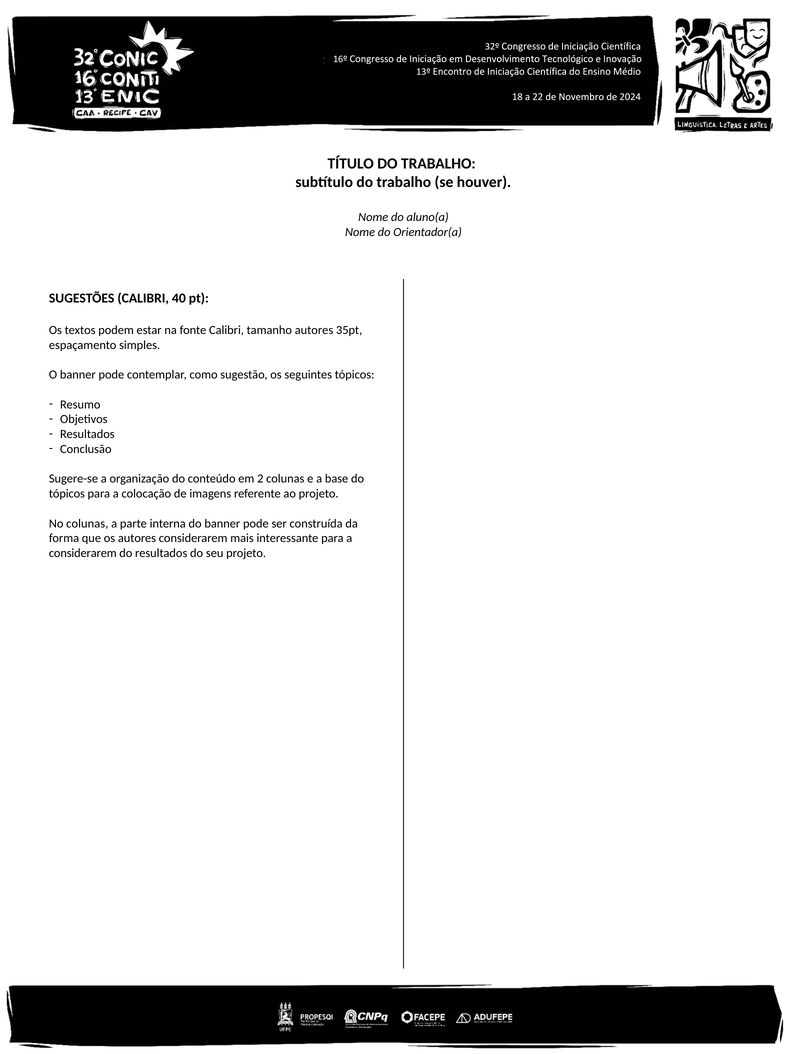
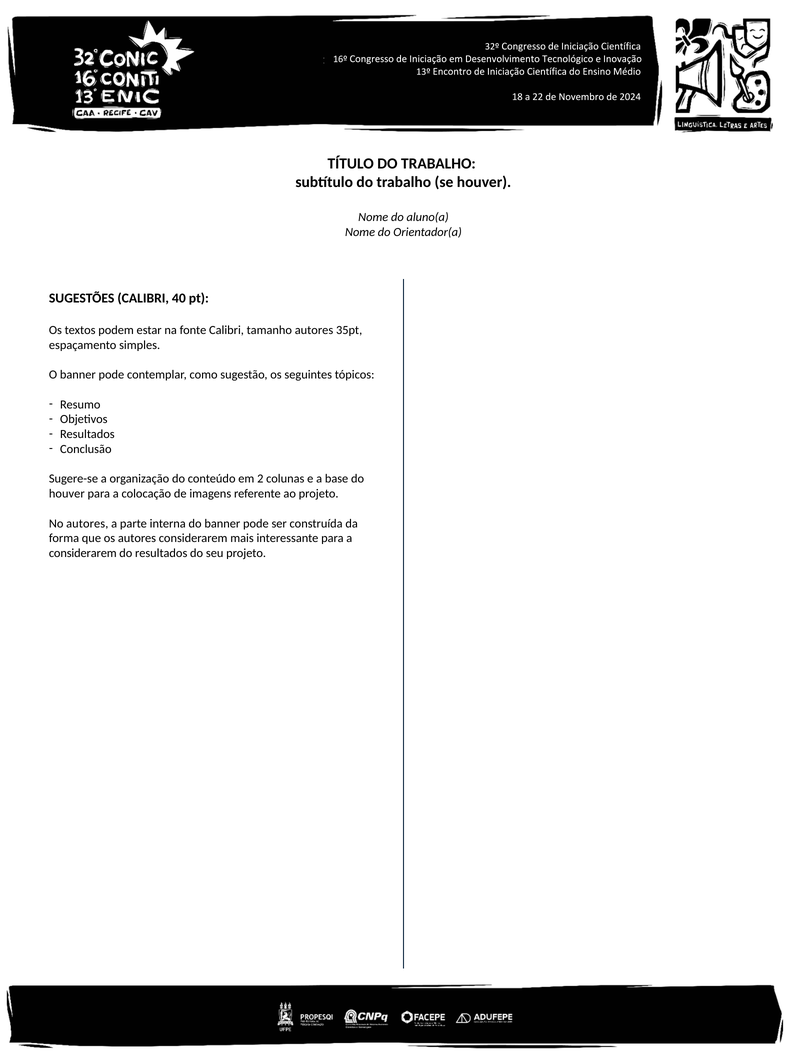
tópicos: tópicos -> houver (67, 493)
No colunas: colunas -> autores (87, 523)
